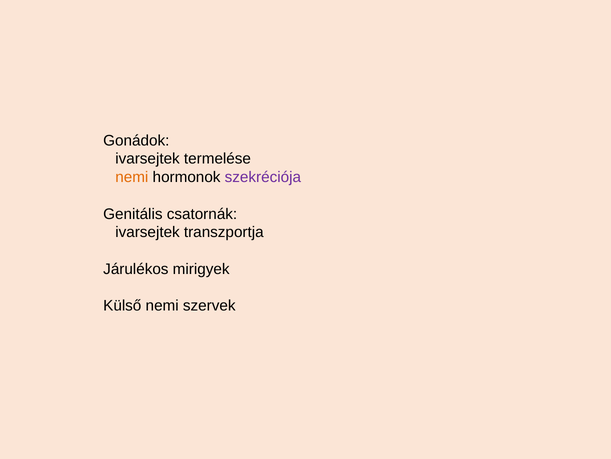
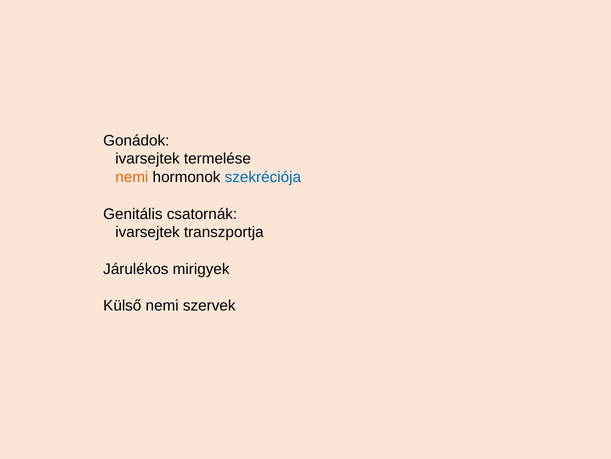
szekréciója colour: purple -> blue (263, 177)
